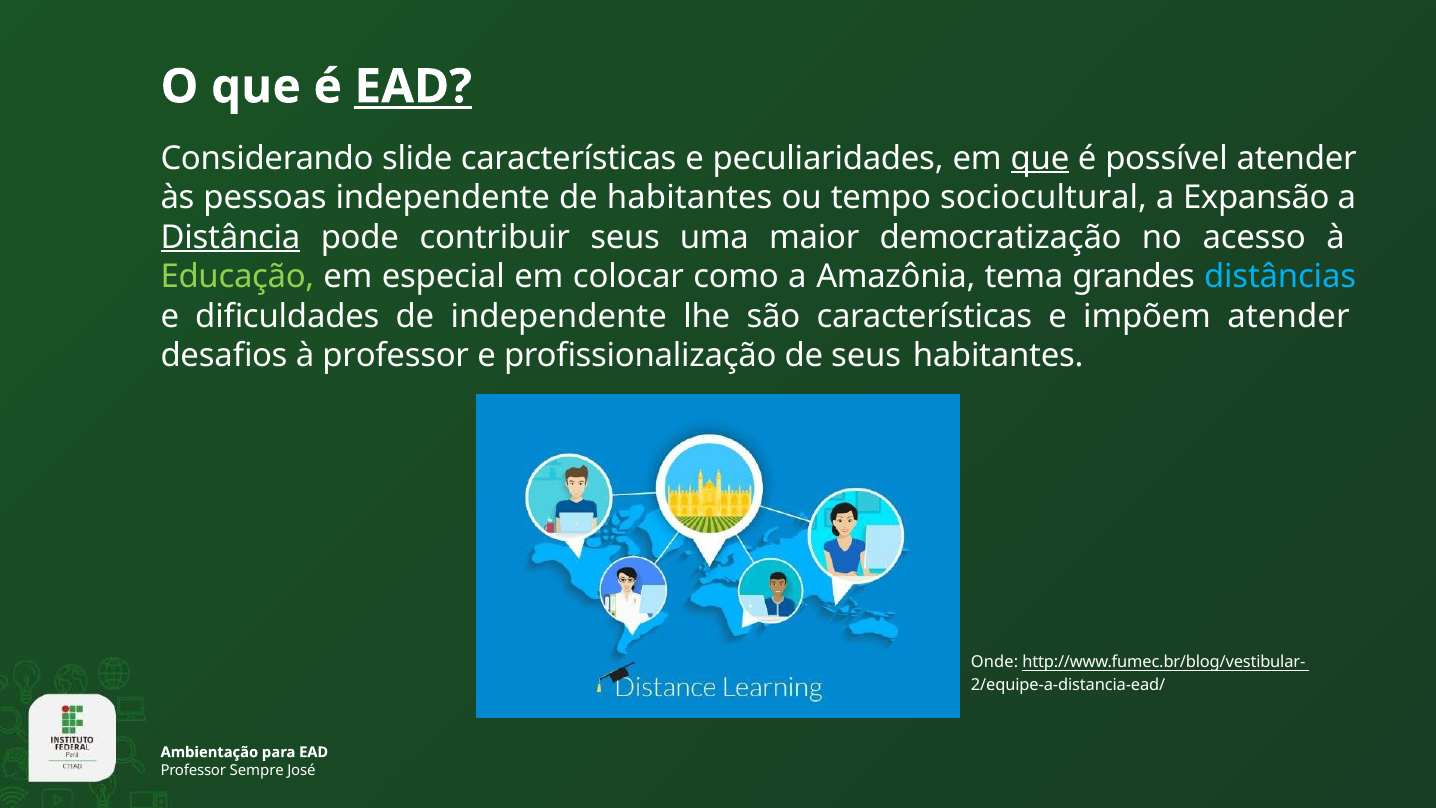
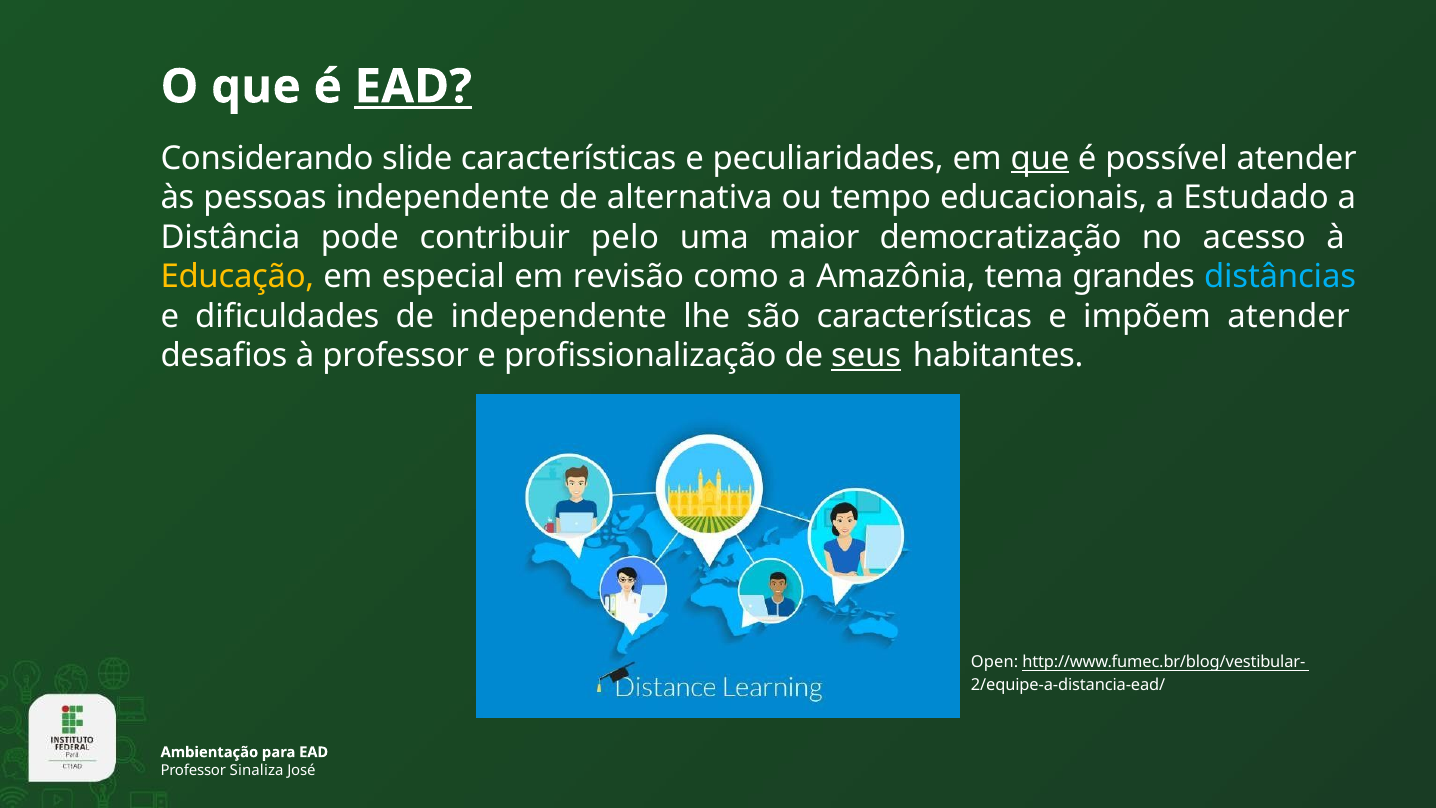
de habitantes: habitantes -> alternativa (690, 198)
sociocultural: sociocultural -> educacionais (1044, 198)
Expansão: Expansão -> Estudado (1256, 198)
Distância underline: present -> none (230, 237)
contribuir seus: seus -> pelo (625, 237)
Educação colour: light green -> yellow (237, 277)
colocar: colocar -> revisão (628, 277)
seus underline: none -> present (866, 356)
Onde: Onde -> Open (995, 662)
Sempre: Sempre -> Sinaliza (257, 770)
